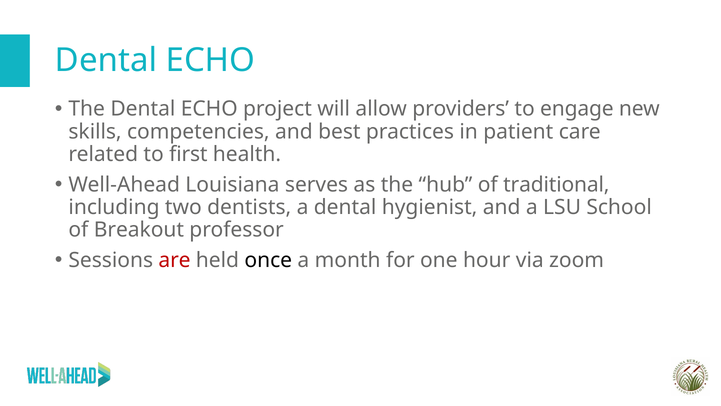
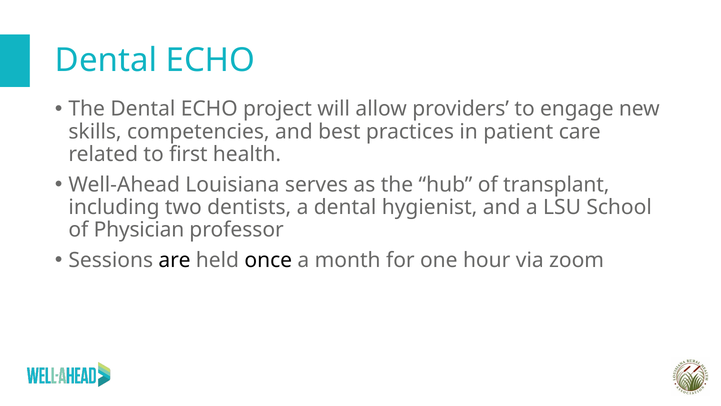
traditional: traditional -> transplant (556, 184)
Breakout: Breakout -> Physician (139, 230)
are colour: red -> black (175, 260)
